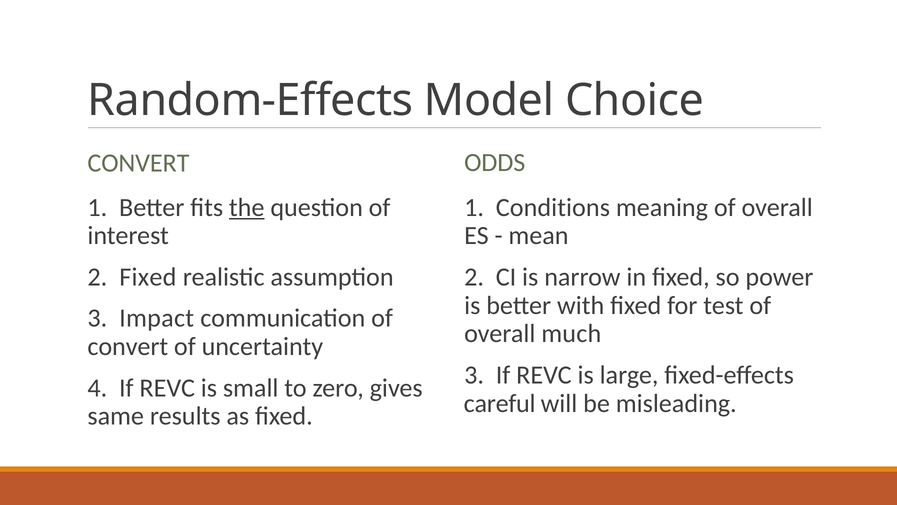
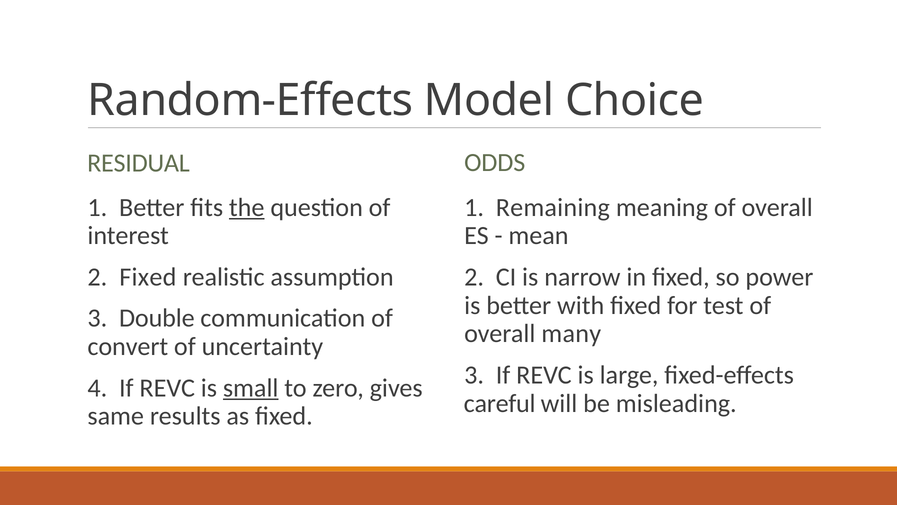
CONVERT: CONVERT -> RESIDUAL (138, 163)
Conditions: Conditions -> Remaining (553, 207)
Impact: Impact -> Double (157, 318)
much: much -> many (571, 333)
small underline: none -> present (251, 388)
